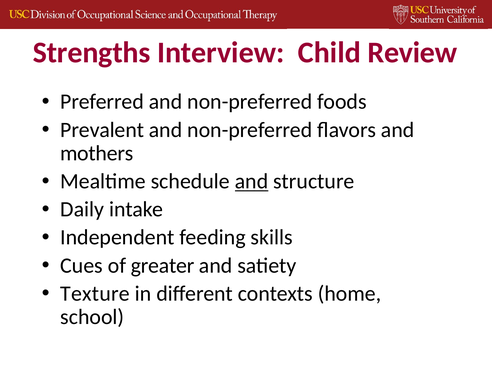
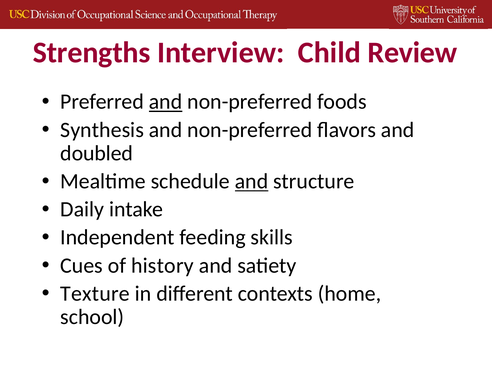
and underline: none -> present (166, 102)
Prevalent: Prevalent -> Synthesis (102, 130)
mothers: mothers -> doubled (97, 153)
greater: greater -> history (162, 265)
